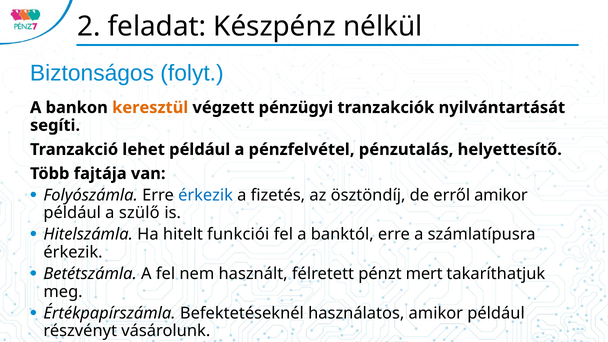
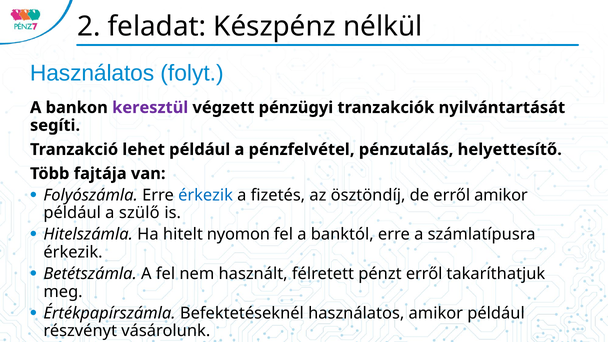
Biztonságos: Biztonságos -> Használatos (92, 73)
keresztül colour: orange -> purple (150, 108)
funkciói: funkciói -> nyomon (238, 235)
pénzt mert: mert -> erről (424, 274)
